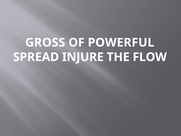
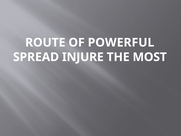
GROSS: GROSS -> ROUTE (45, 42)
FLOW: FLOW -> MOST (150, 57)
